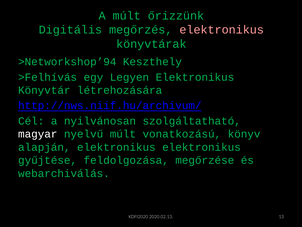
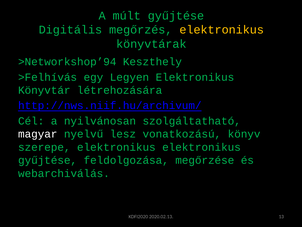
múlt őrizzünk: őrizzünk -> gyűjtése (176, 16)
elektronikus colour: pink -> yellow (222, 30)
nyelvű múlt: múlt -> lesz (123, 134)
alapján: alapján -> szerepe (44, 147)
